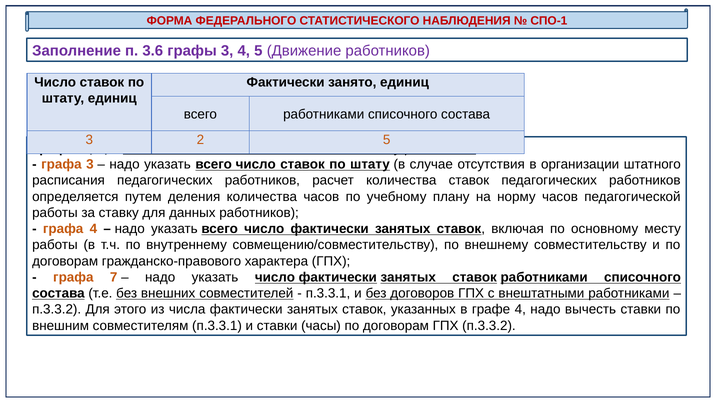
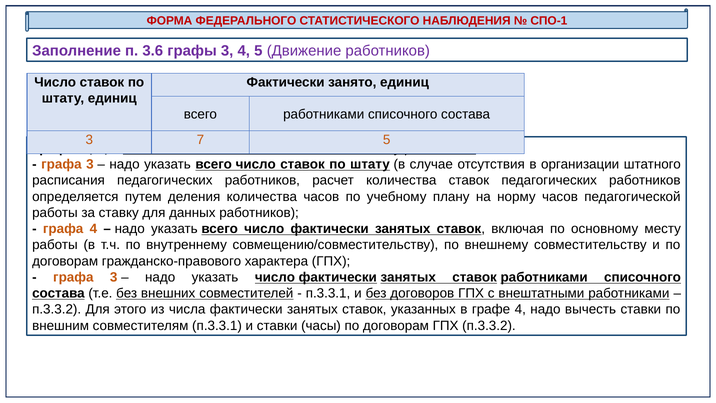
2: 2 -> 7 (200, 140)
7: 7 -> 3 (114, 277)
